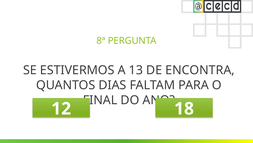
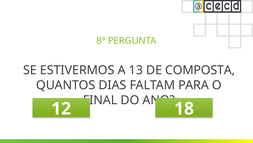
ENCONTRA: ENCONTRA -> COMPOSTA (200, 70)
